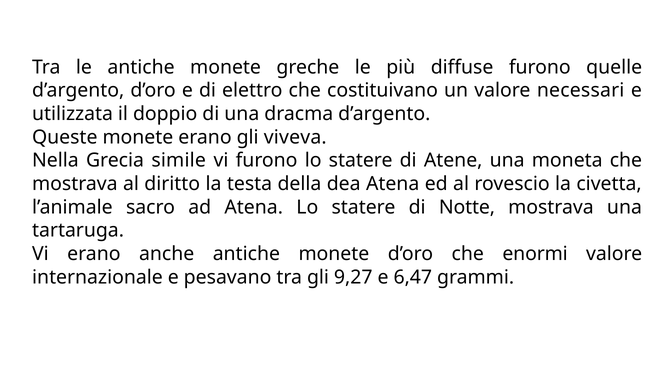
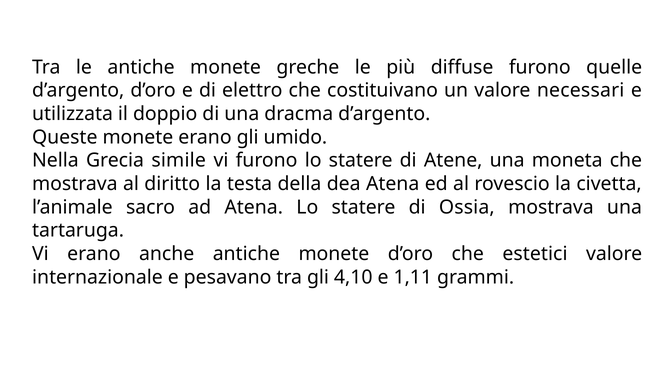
viveva: viveva -> umido (295, 137)
Notte: Notte -> Ossia (467, 207)
enormi: enormi -> estetici (535, 254)
9,27: 9,27 -> 4,10 (353, 277)
6,47: 6,47 -> 1,11 (413, 277)
